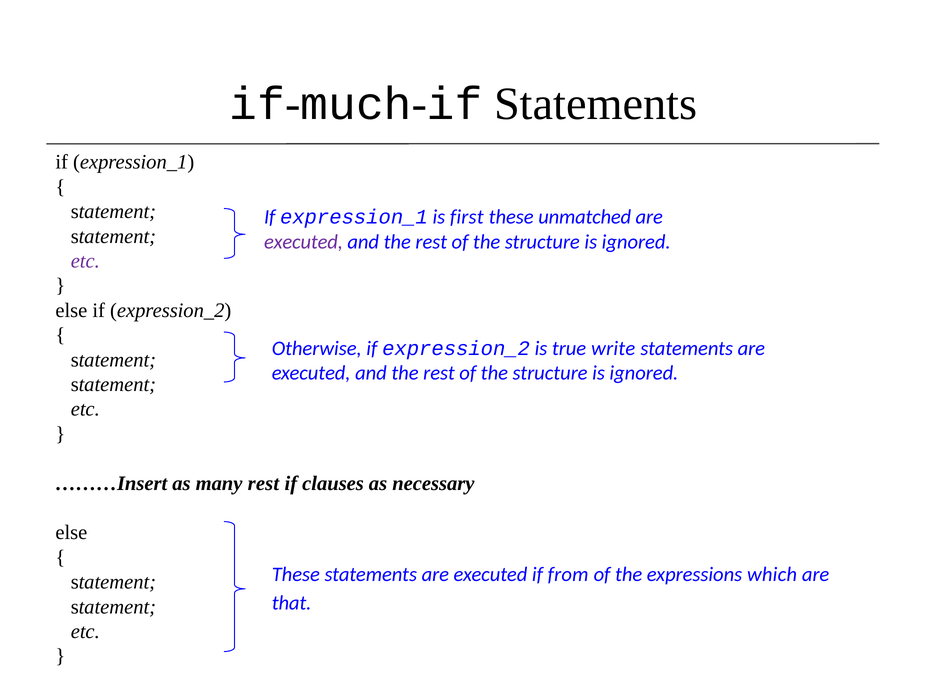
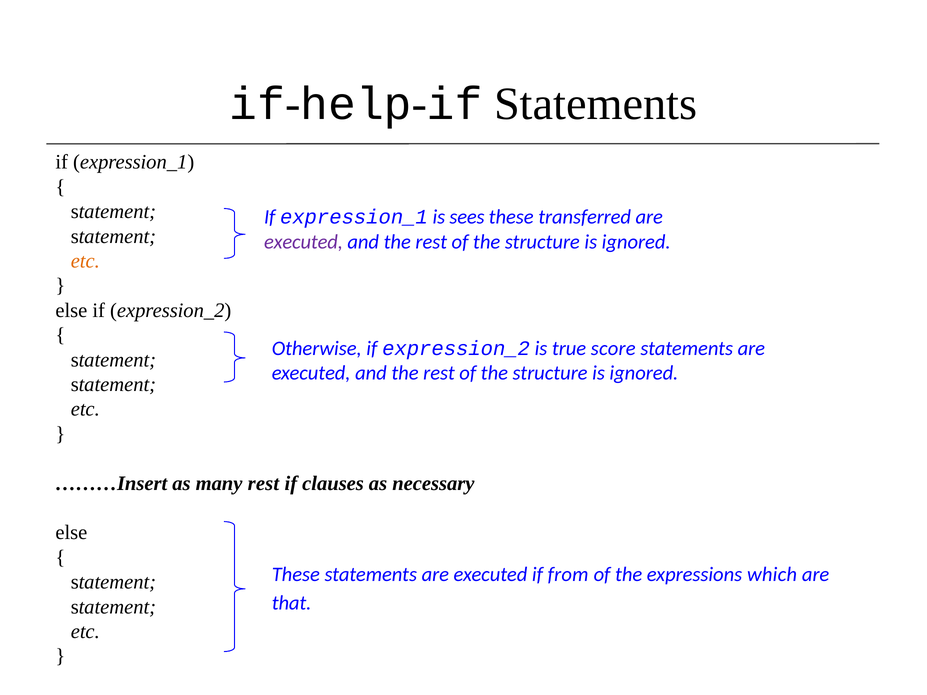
much: much -> help (356, 104)
first: first -> sees (467, 217)
unmatched: unmatched -> transferred (585, 217)
etc colour: purple -> orange (85, 261)
write: write -> score (613, 349)
